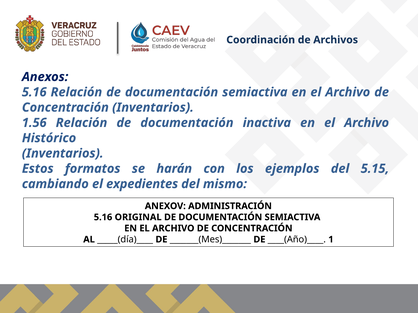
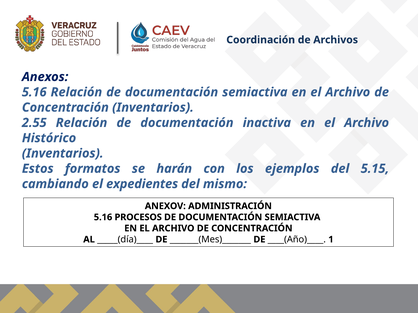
1.56: 1.56 -> 2.55 (34, 123)
ORIGINAL: ORIGINAL -> PROCESOS (138, 218)
